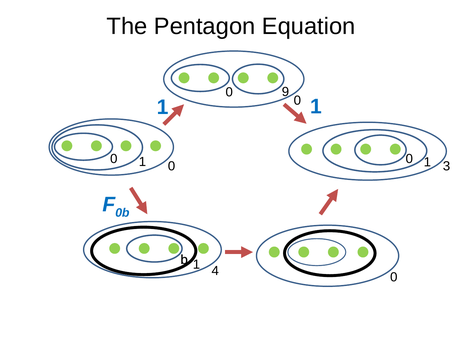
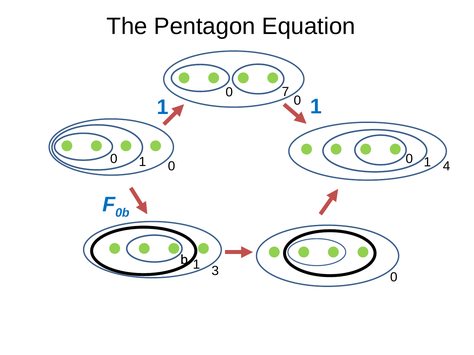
9: 9 -> 7 (285, 92)
3: 3 -> 4 (447, 167)
4: 4 -> 3 (215, 271)
